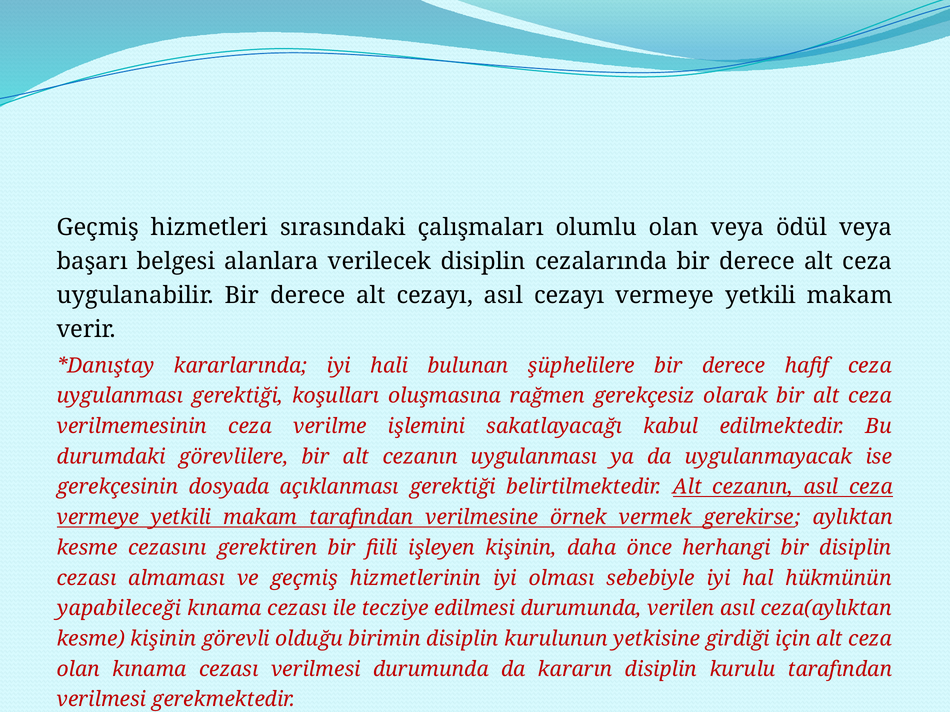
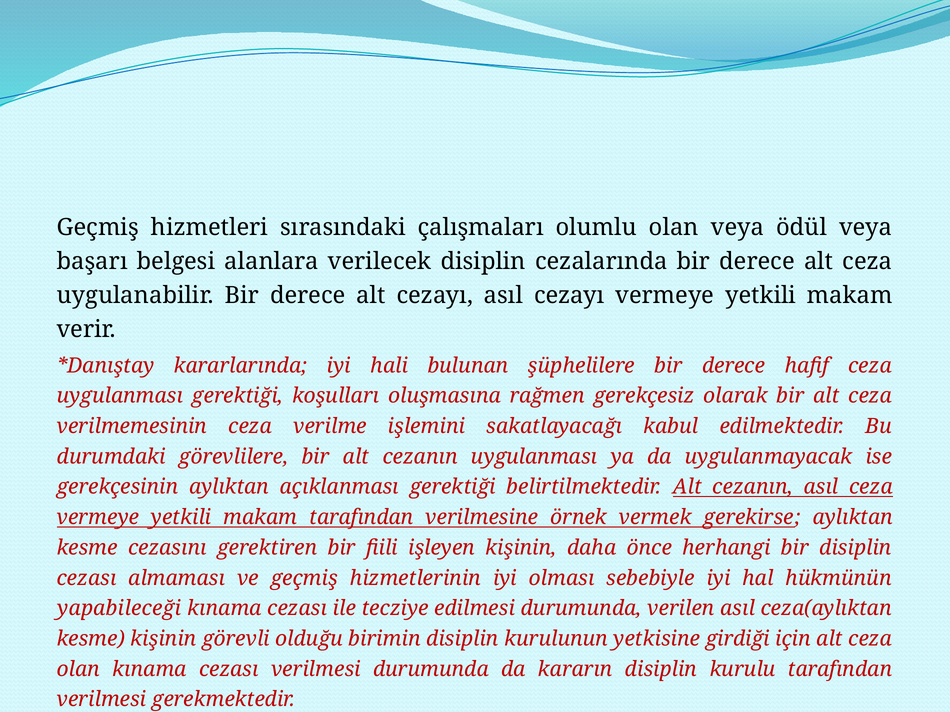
gerekçesinin dosyada: dosyada -> aylıktan (229, 487)
